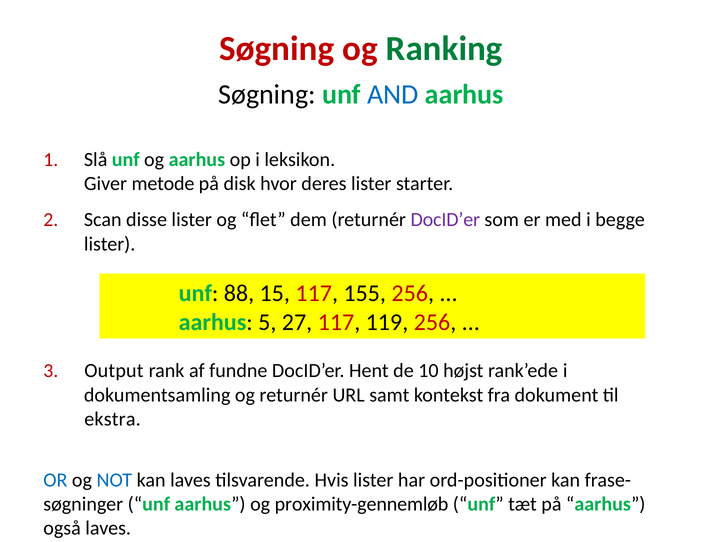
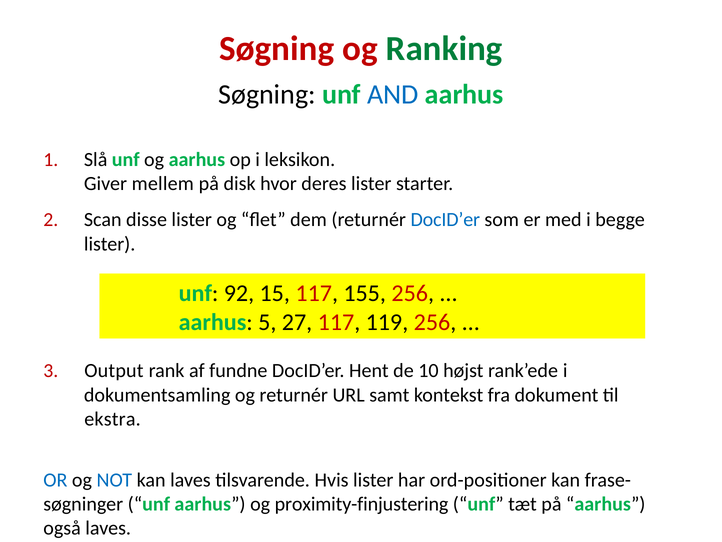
metode: metode -> mellem (163, 184)
DocID’er colour: purple -> blue (445, 220)
88: 88 -> 92 (239, 293)
proximity-gennemløb: proximity-gennemløb -> proximity-finjustering (362, 504)
